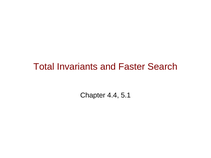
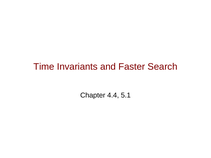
Total: Total -> Time (44, 67)
